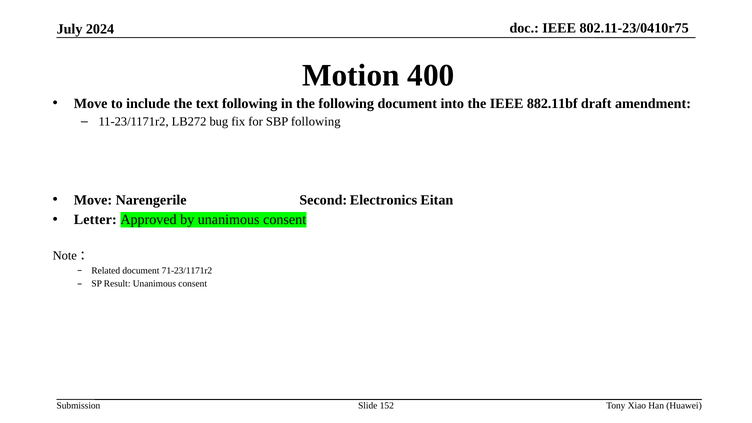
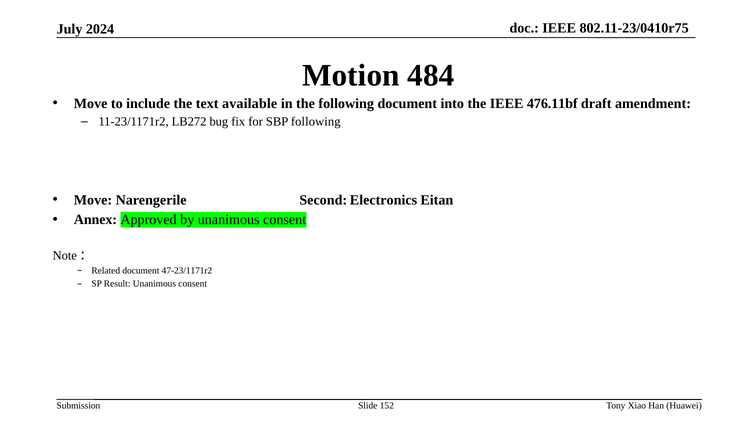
400: 400 -> 484 (431, 76)
text following: following -> available (250, 103)
882.11bf: 882.11bf -> 476.11bf (552, 103)
Letter: Letter -> Annex (95, 220)
71-23/1171r2: 71-23/1171r2 -> 47-23/1171r2 (187, 270)
